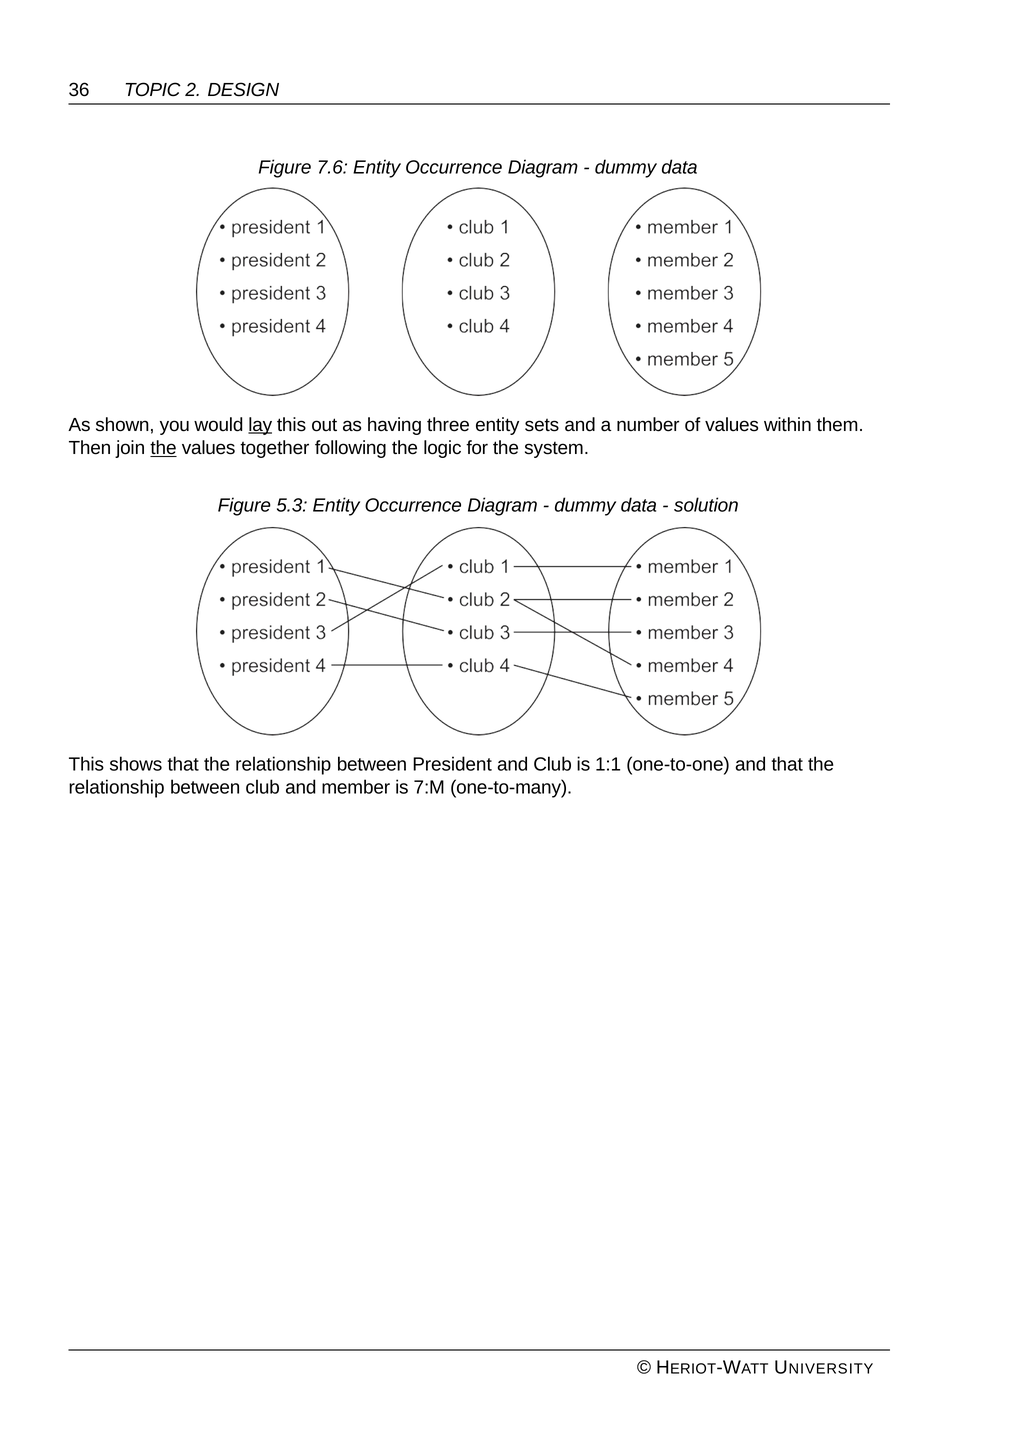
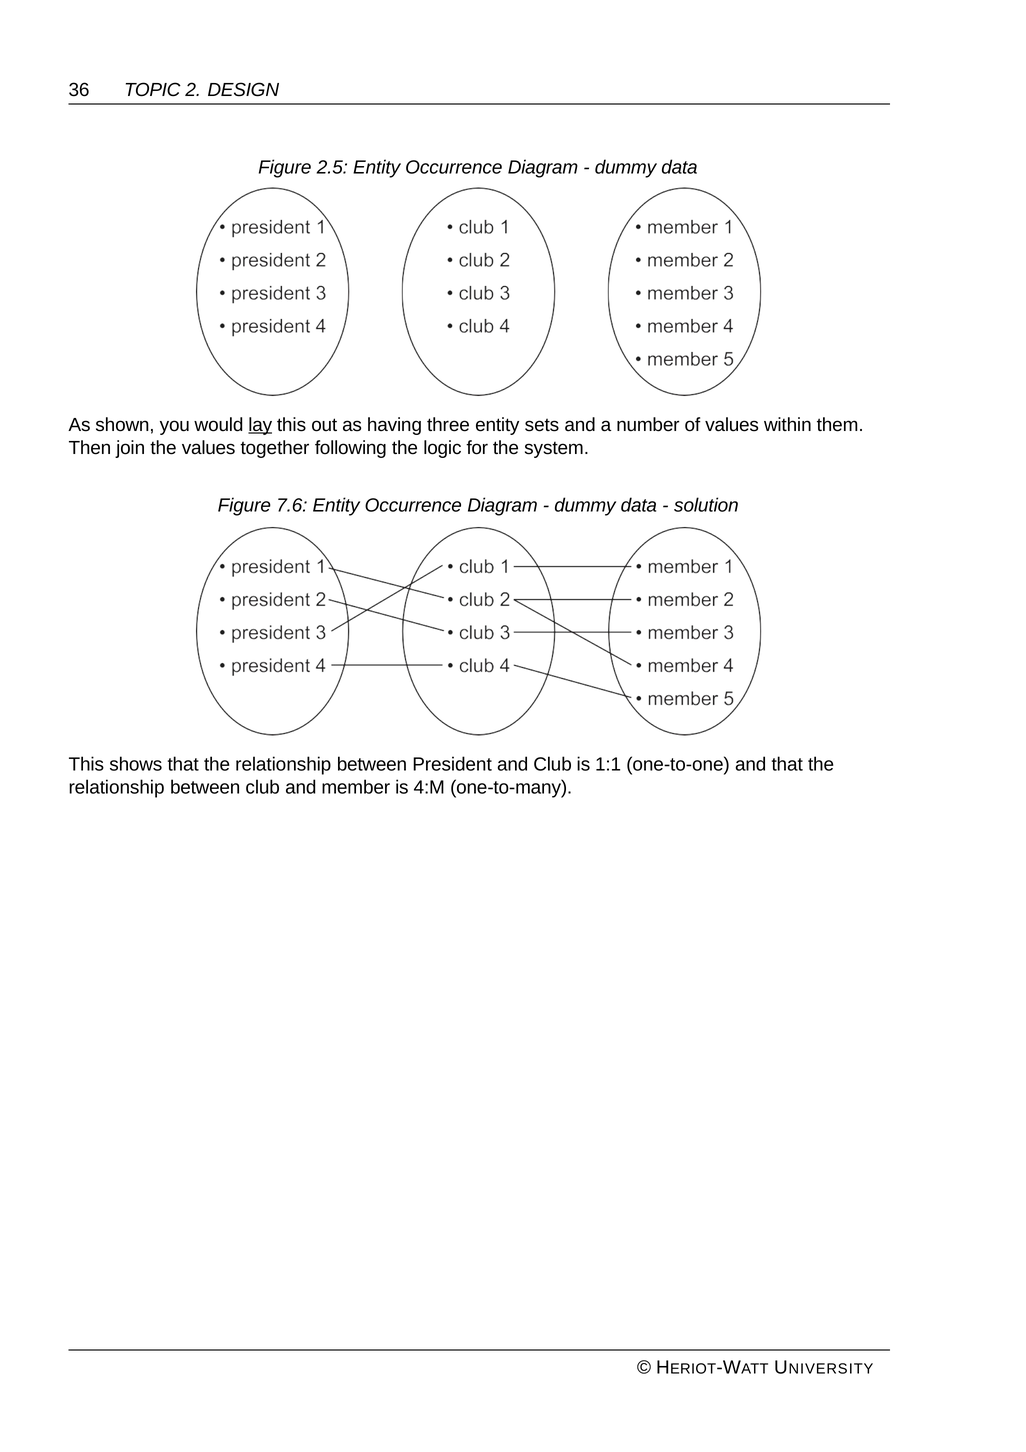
7.6: 7.6 -> 2.5 (332, 167)
the underline: present -> none (163, 448)
5.3: 5.3 -> 7.6 (292, 506)
7:M: 7:M -> 4:M (429, 788)
